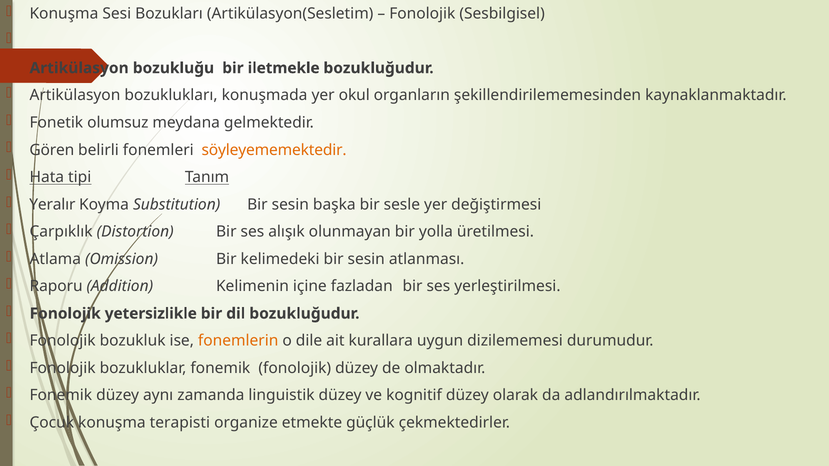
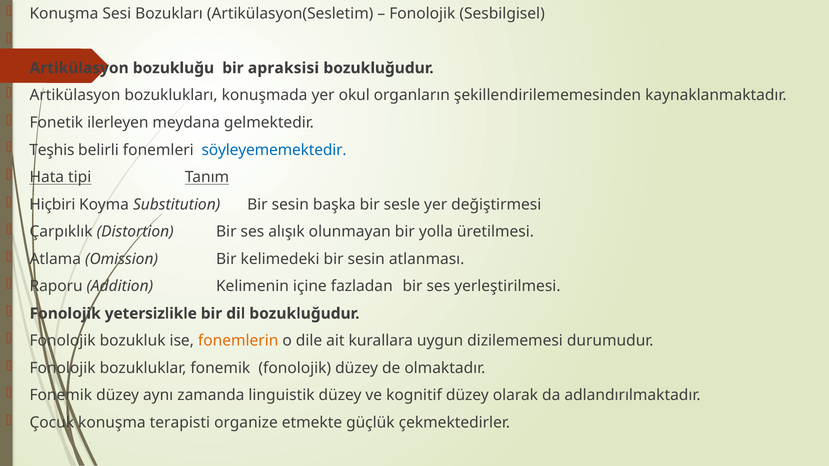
iletmekle: iletmekle -> apraksisi (283, 68)
olumsuz: olumsuz -> ilerleyen (118, 123)
Gören: Gören -> Teşhis (52, 150)
söyleyememektedir colour: orange -> blue (274, 150)
Yeralır: Yeralır -> Hiçbiri (52, 205)
